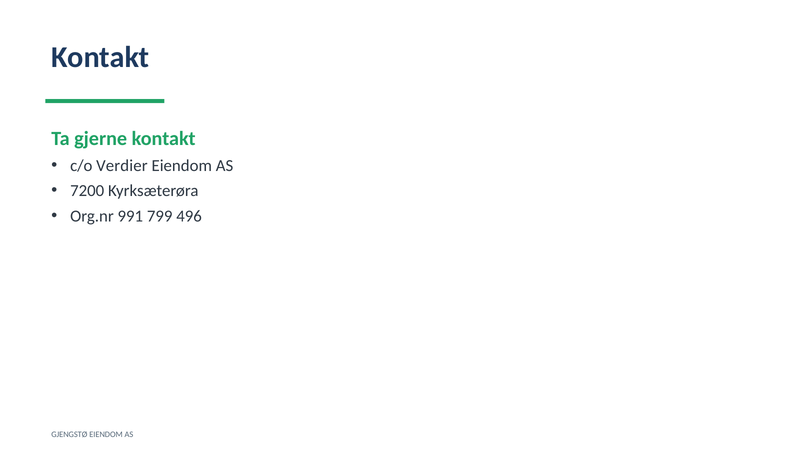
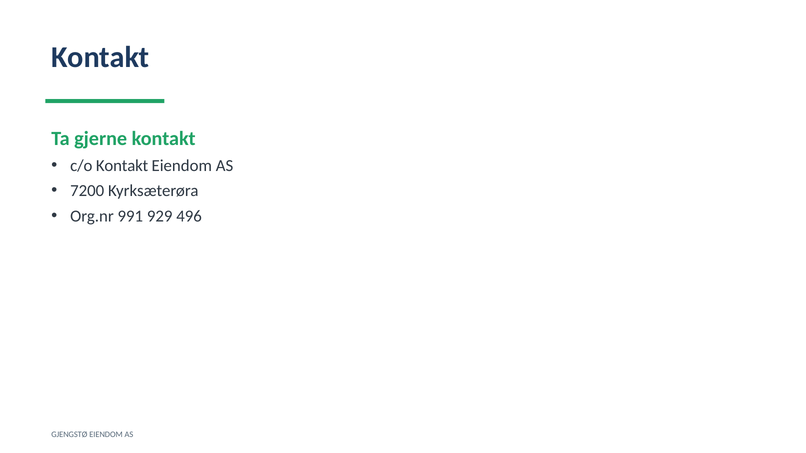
c/o Verdier: Verdier -> Kontakt (122, 166)
799: 799 -> 929 (160, 216)
